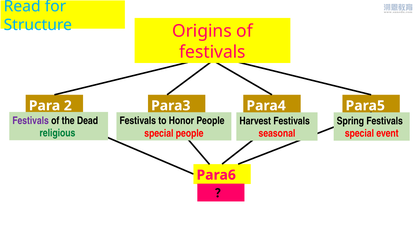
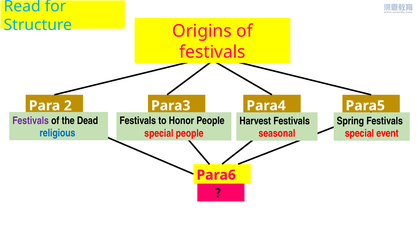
religious colour: green -> blue (57, 133)
